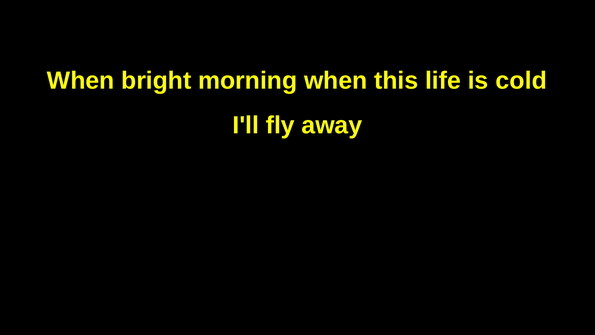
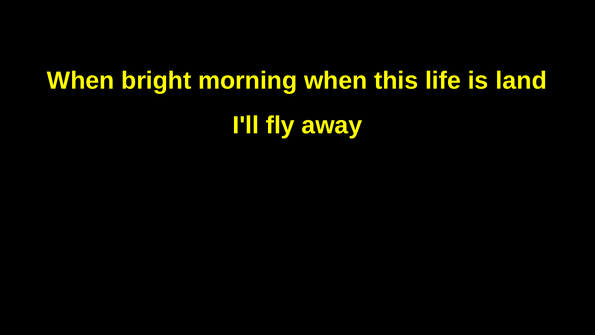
cold: cold -> land (521, 81)
